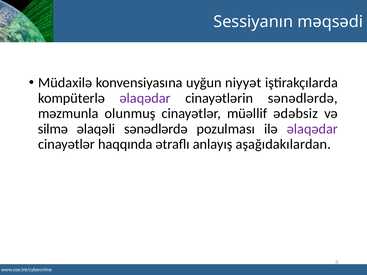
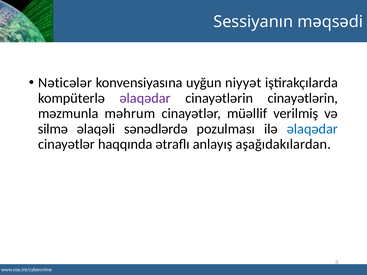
Müdaxilə: Müdaxilə -> Nəticələr (65, 83)
cinayətlərin sənədlərdə: sənədlərdə -> cinayətlərin (303, 98)
olunmuş: olunmuş -> məhrum (130, 114)
ədəbsiz: ədəbsiz -> verilmiş (296, 114)
əlaqədar colour: purple -> blue (312, 129)
